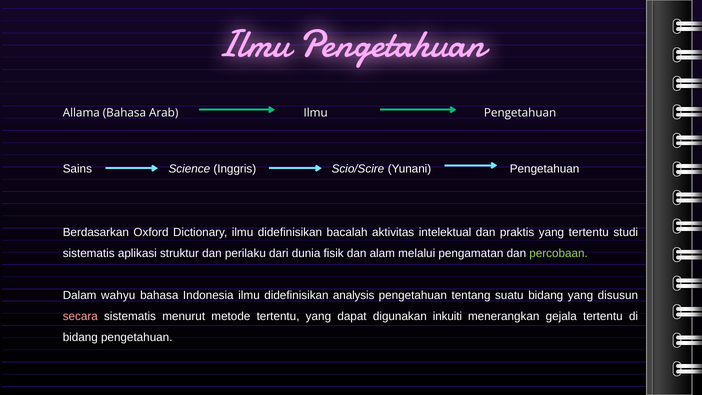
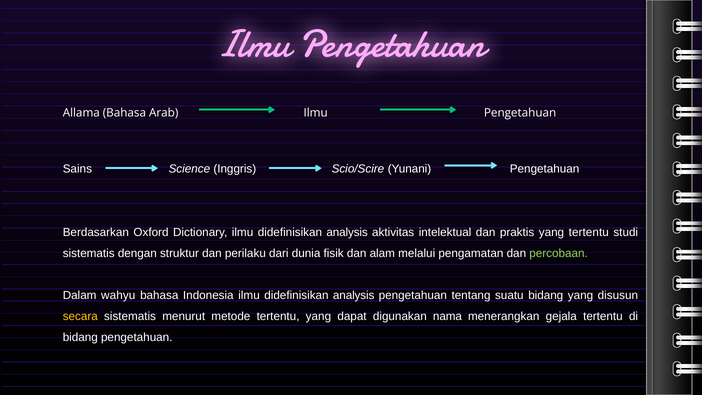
Dictionary ilmu didefinisikan bacalah: bacalah -> analysis (347, 232)
aplikasi: aplikasi -> dengan (137, 253)
secara colour: pink -> yellow (80, 316)
inkuiti: inkuiti -> nama (447, 316)
